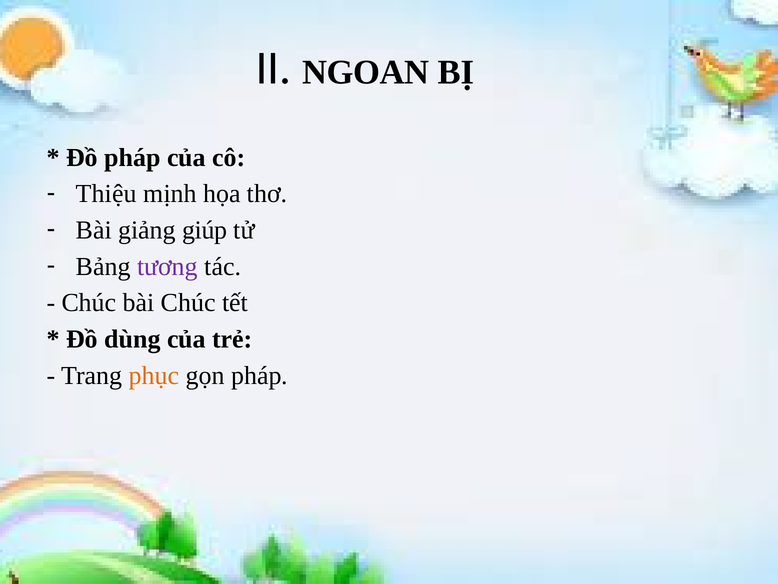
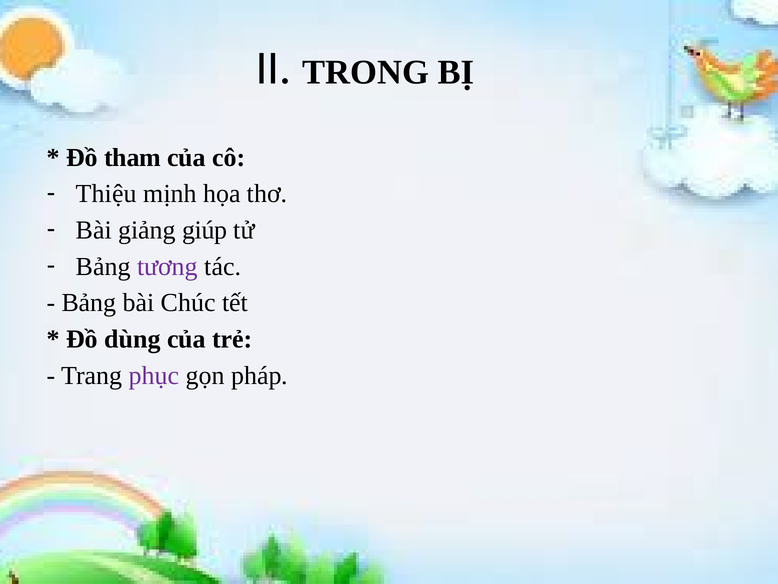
NGOAN: NGOAN -> TRONG (366, 72)
Đồ pháp: pháp -> tham (133, 157)
Chúc: Chúc -> Bảng (89, 303)
phục colour: orange -> purple (154, 375)
